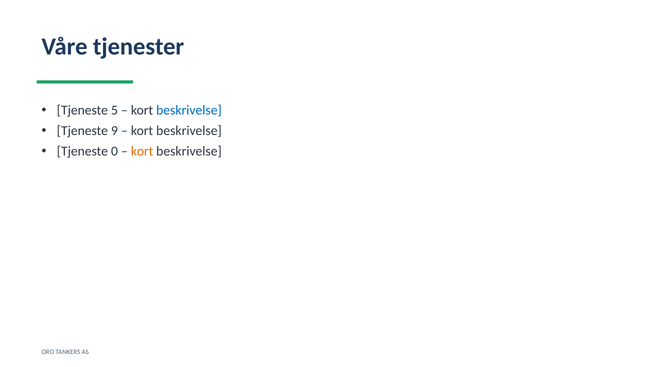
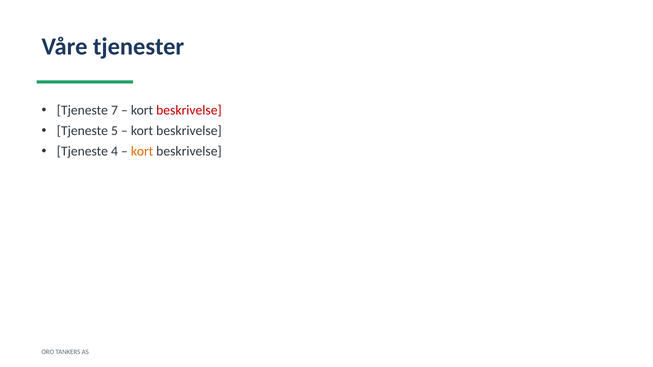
5: 5 -> 7 (114, 111)
beskrivelse colour: blue -> red (189, 111)
9: 9 -> 5 (114, 131)
0: 0 -> 4 (114, 151)
